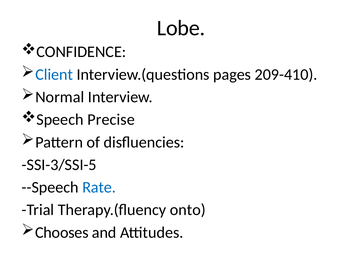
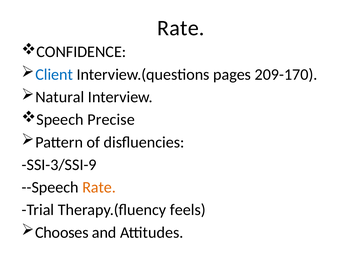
Lobe: Lobe -> Rate (181, 28)
209-410: 209-410 -> 209-170 (286, 74)
Normal: Normal -> Natural (60, 97)
SSI-3/SSI-5: SSI-3/SSI-5 -> SSI-3/SSI-9 (59, 164)
Rate colour: blue -> orange (99, 187)
onto: onto -> feels (188, 210)
